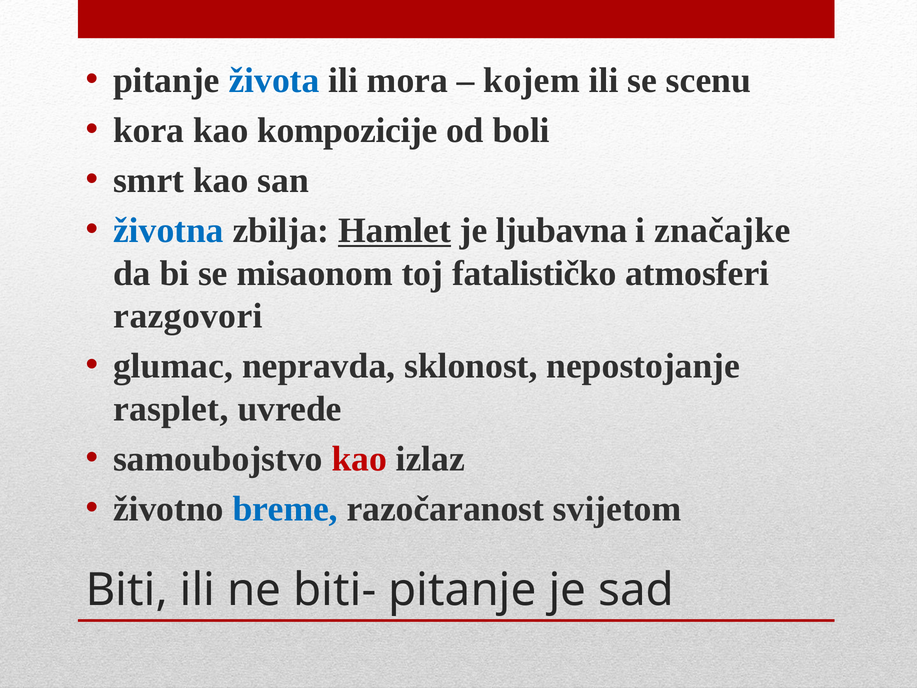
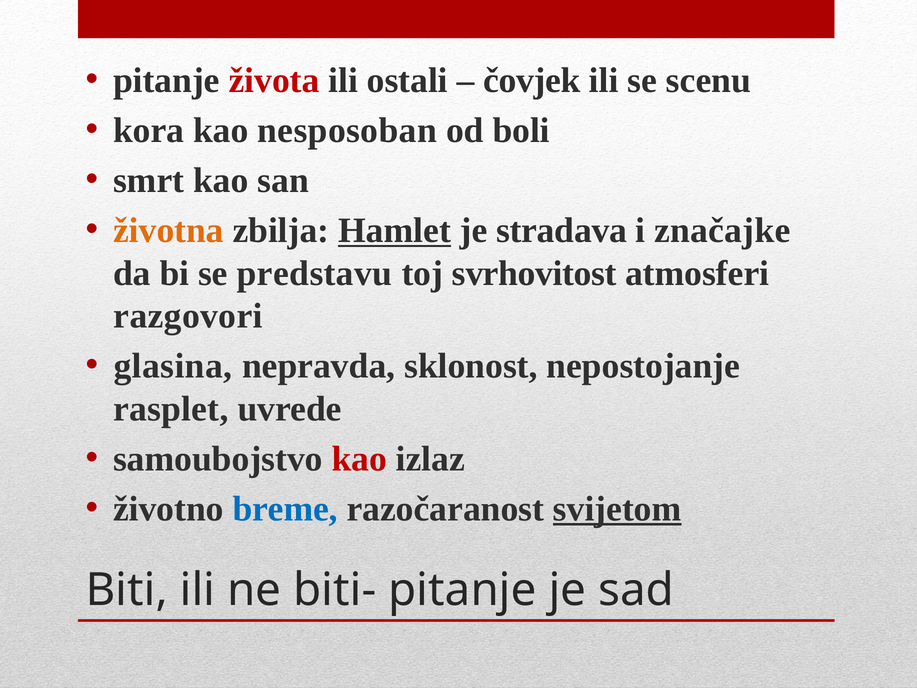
života colour: blue -> red (274, 81)
mora: mora -> ostali (407, 81)
kojem: kojem -> čovjek (532, 81)
kompozicije: kompozicije -> nesposoban (347, 131)
životna colour: blue -> orange (168, 230)
ljubavna: ljubavna -> stradava (562, 230)
misaonom: misaonom -> predstavu (314, 273)
fatalističko: fatalističko -> svrhovitost (534, 273)
glumac: glumac -> glasina (173, 366)
svijetom underline: none -> present (617, 509)
